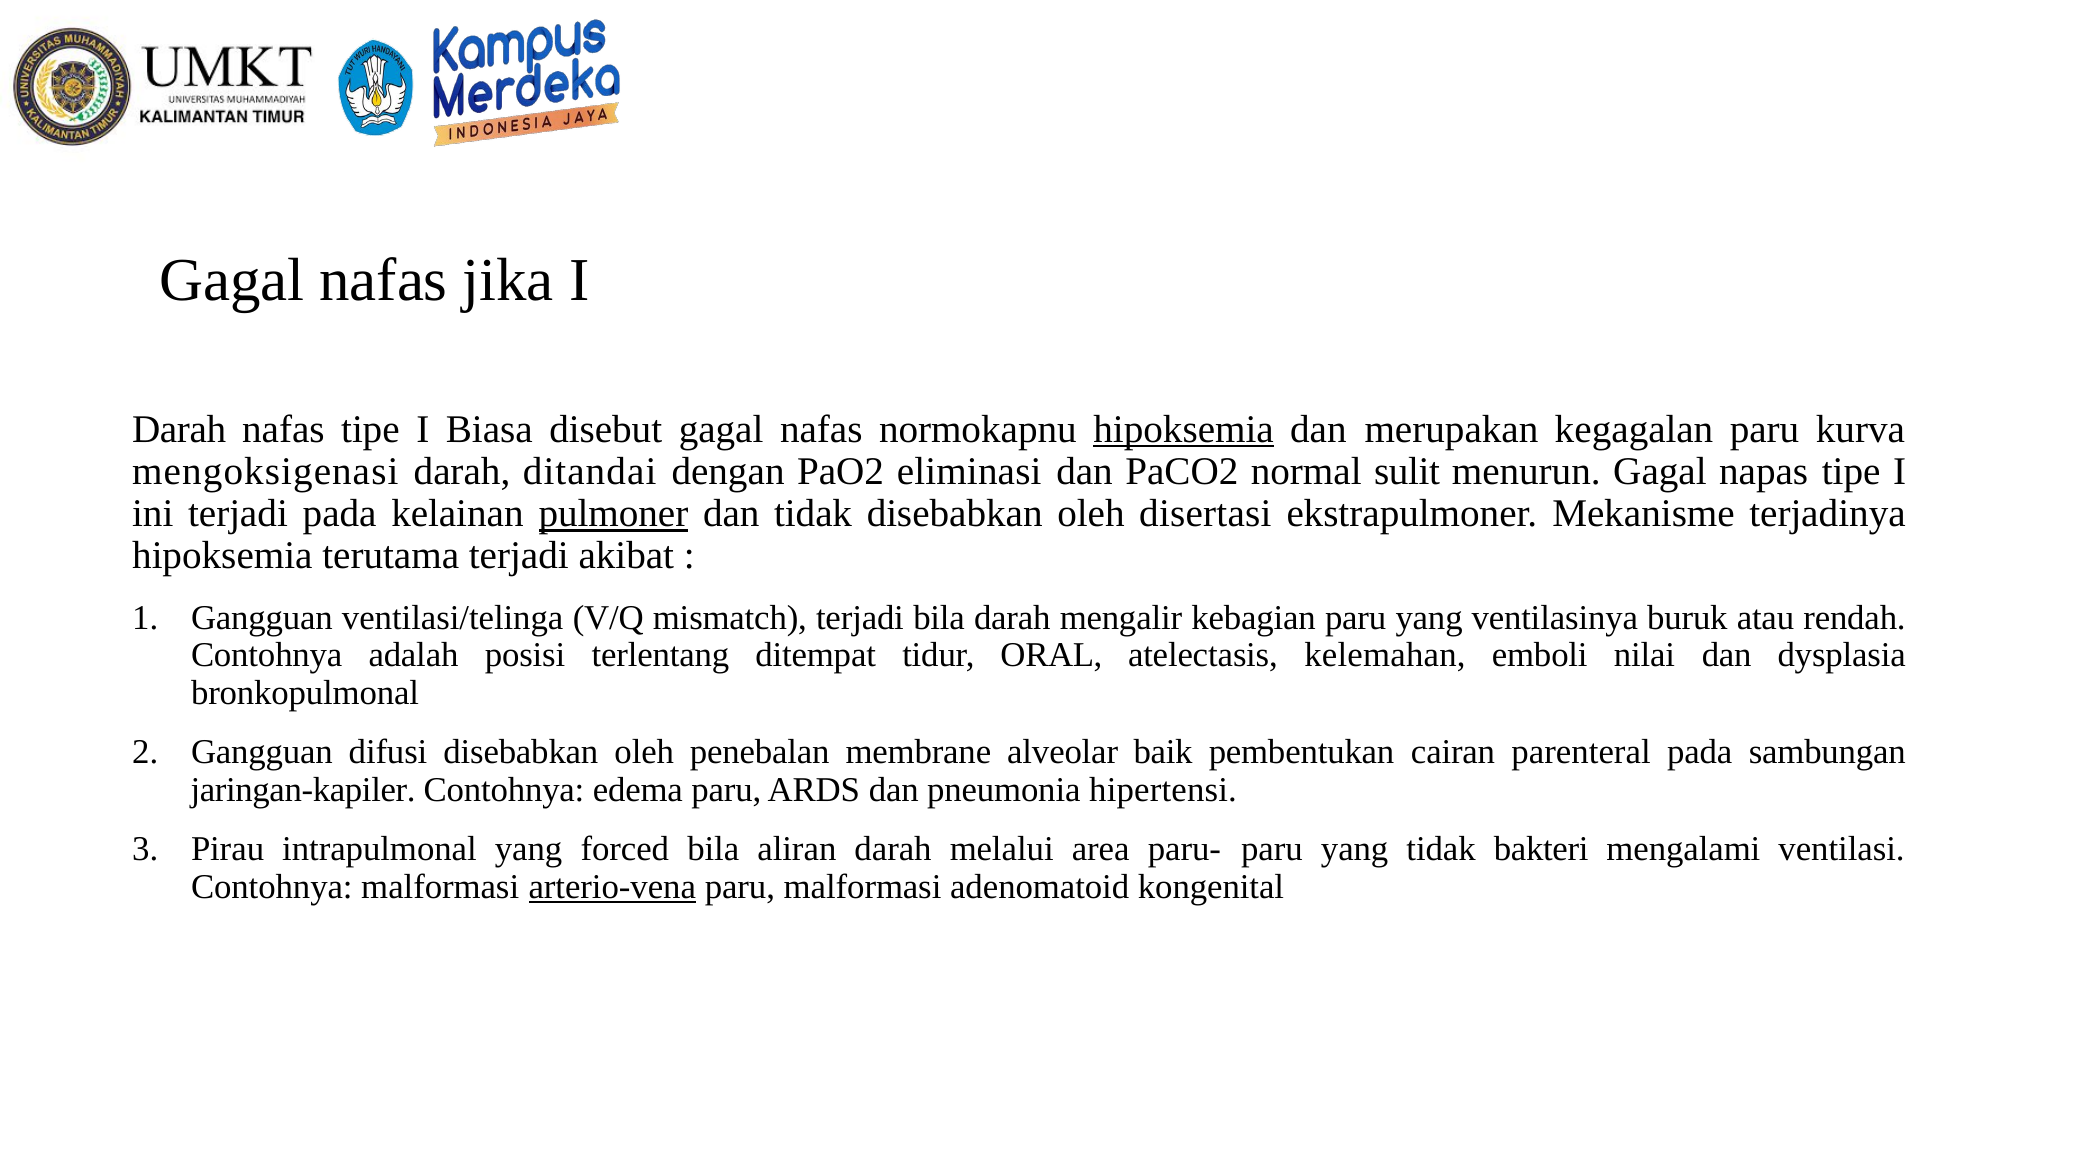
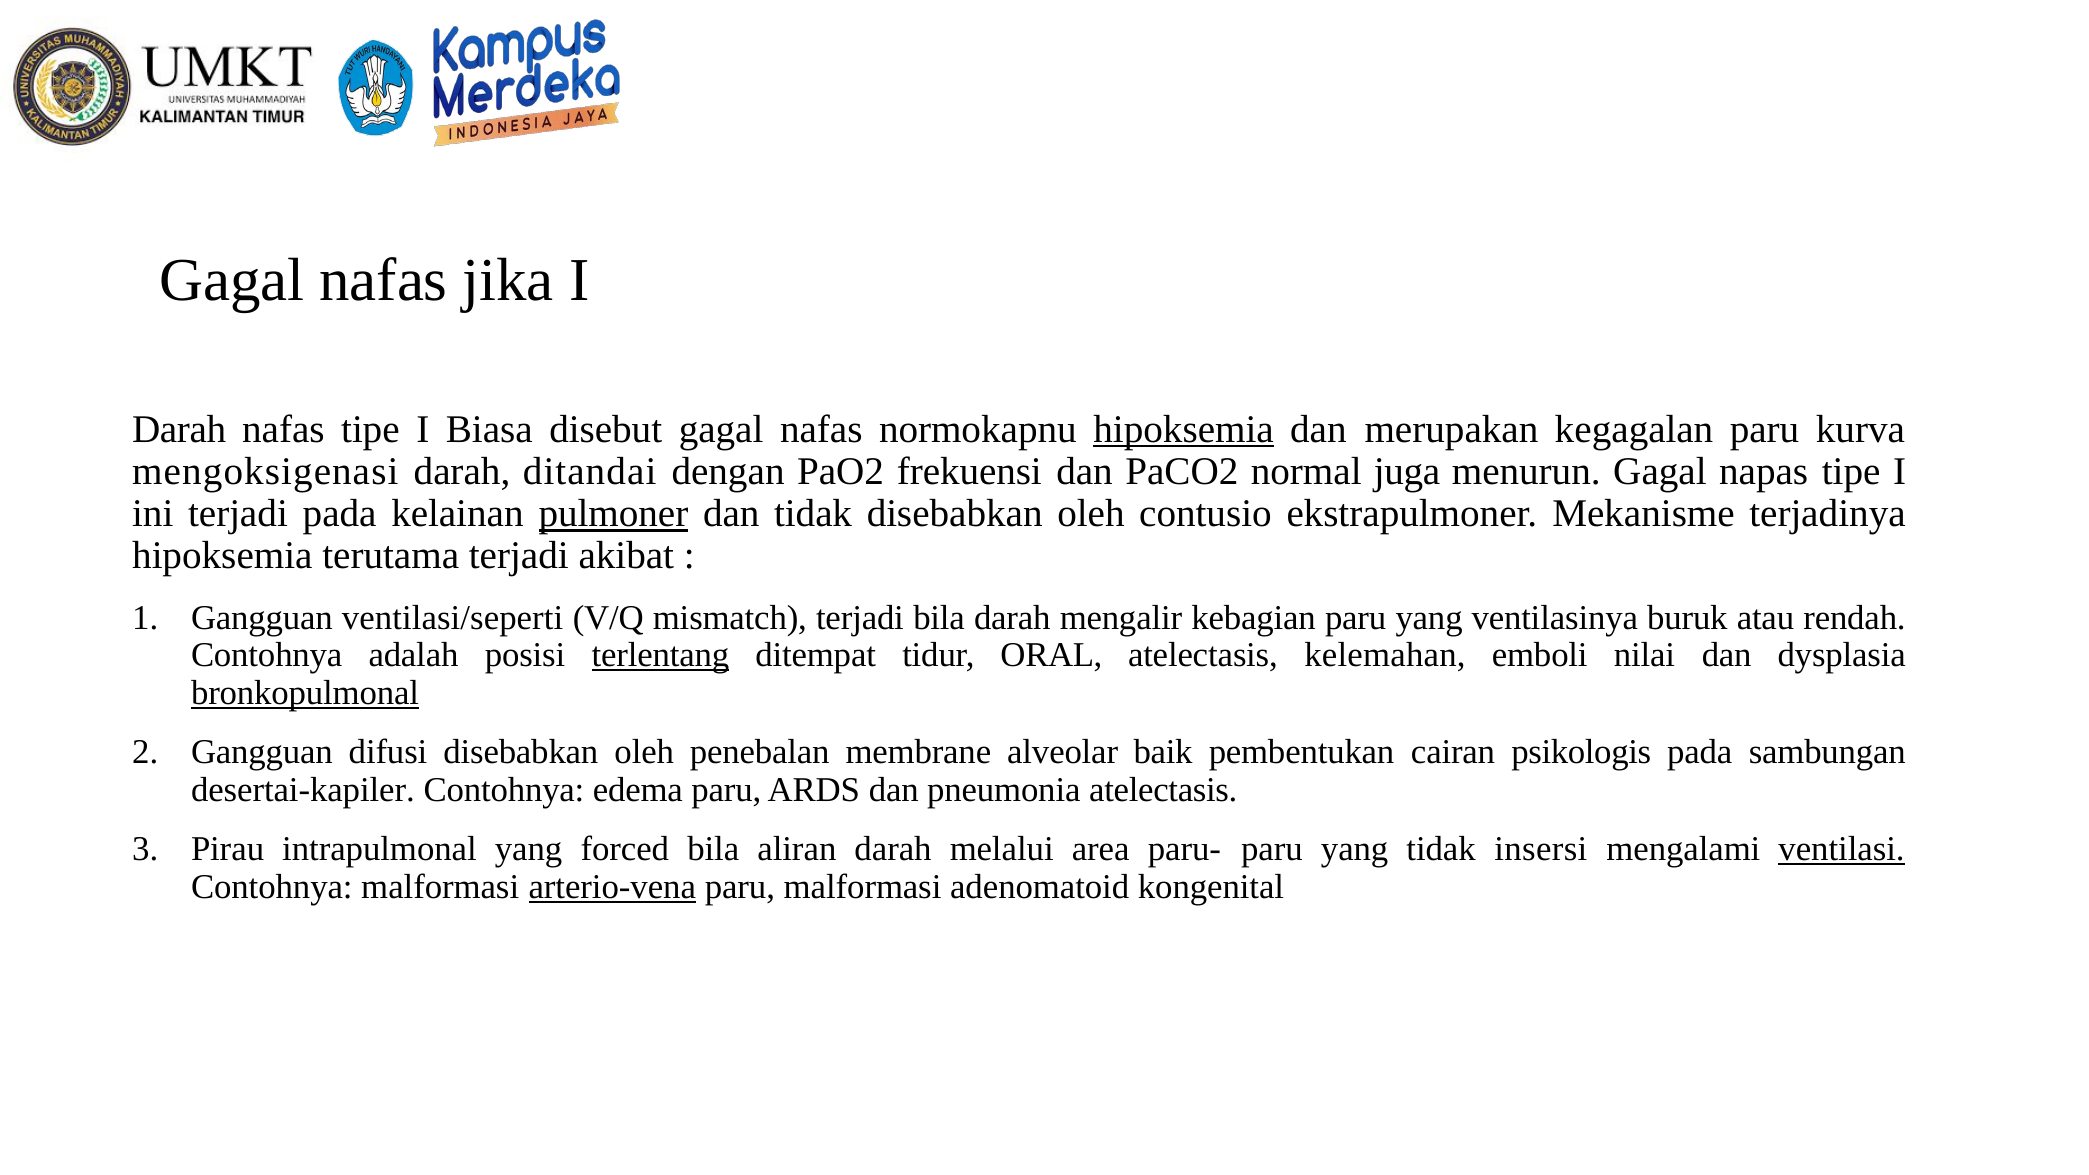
eliminasi: eliminasi -> frekuensi (969, 471)
sulit: sulit -> juga (1407, 471)
disertasi: disertasi -> contusio (1205, 514)
ventilasi/telinga: ventilasi/telinga -> ventilasi/seperti (453, 618)
terlentang underline: none -> present (660, 655)
bronkopulmonal underline: none -> present (305, 693)
parenteral: parenteral -> psikologis (1581, 752)
jaringan-kapiler: jaringan-kapiler -> desertai-kapiler (303, 790)
pneumonia hipertensi: hipertensi -> atelectasis (1163, 790)
bakteri: bakteri -> insersi (1541, 849)
ventilasi underline: none -> present (1842, 849)
